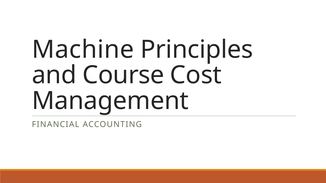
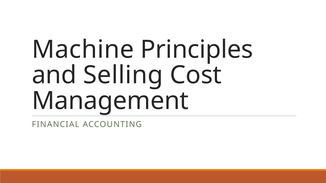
Course: Course -> Selling (123, 75)
